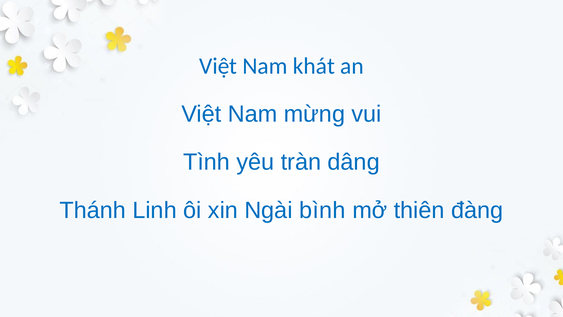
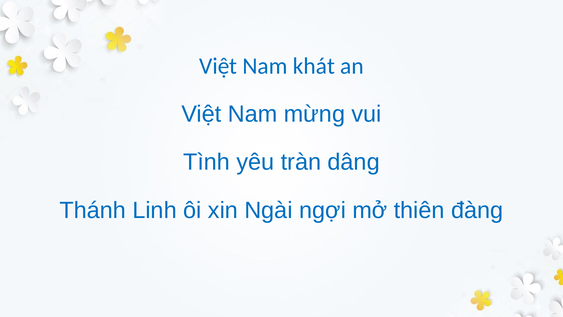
bình: bình -> ngợi (322, 210)
